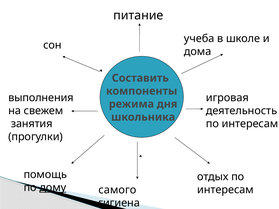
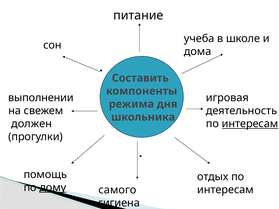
выполнения: выполнения -> выполнении (41, 98)
занятия: занятия -> должен (32, 124)
интересам underline: none -> present (250, 124)
